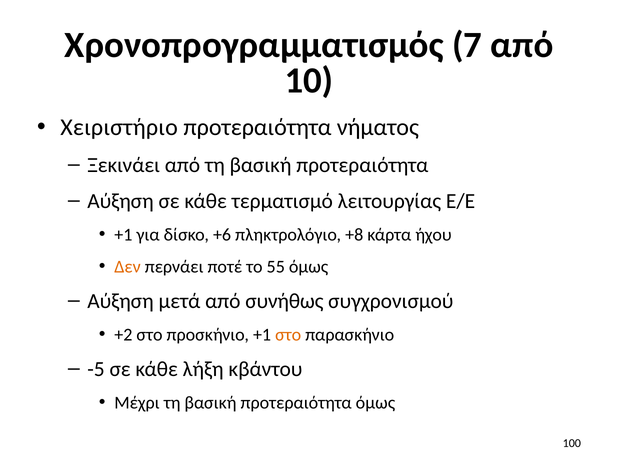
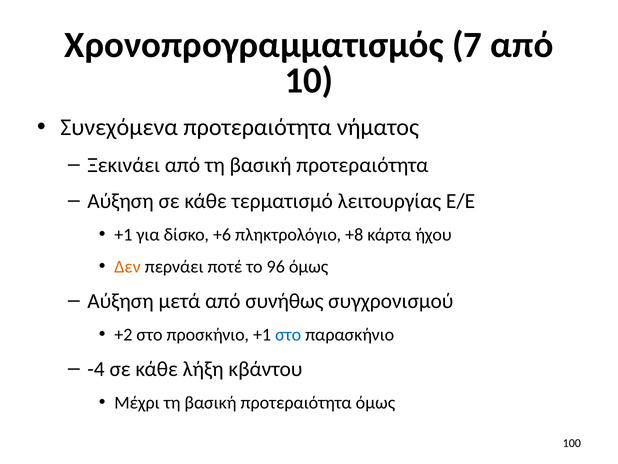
Χειριστήριο: Χειριστήριο -> Συνεχόμενα (119, 127)
55: 55 -> 96 (276, 266)
στο colour: orange -> blue (288, 334)
-5: -5 -> -4 (96, 369)
